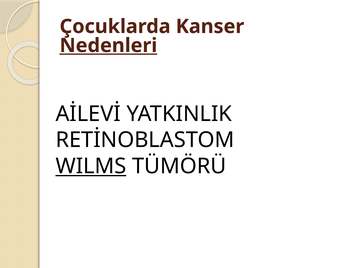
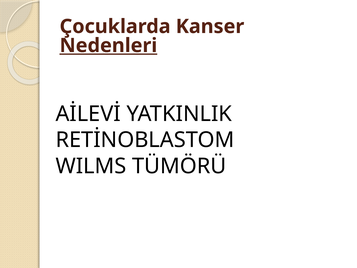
WILMS underline: present -> none (91, 166)
